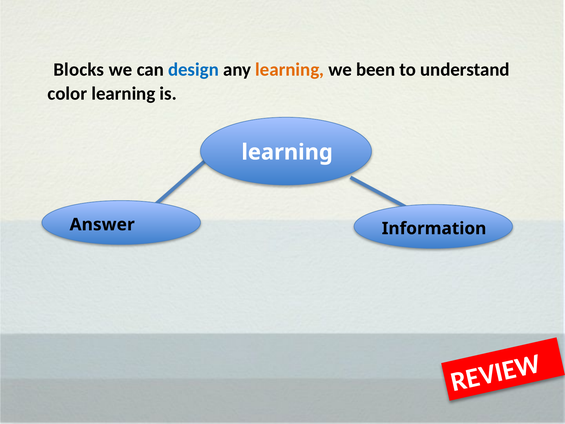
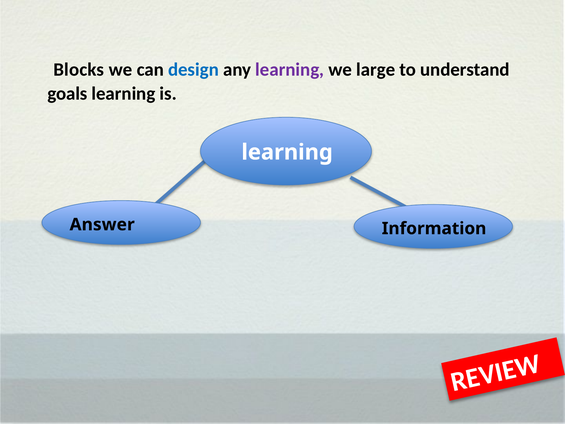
learning colour: orange -> purple (290, 70)
been: been -> large (376, 70)
color: color -> goals (67, 94)
